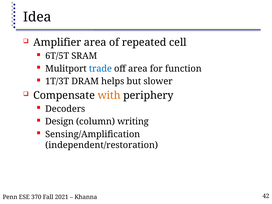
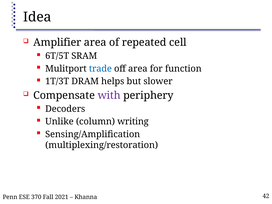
with colour: orange -> purple (109, 95)
Design: Design -> Unlike (59, 122)
independent/restoration: independent/restoration -> multiplexing/restoration (102, 145)
